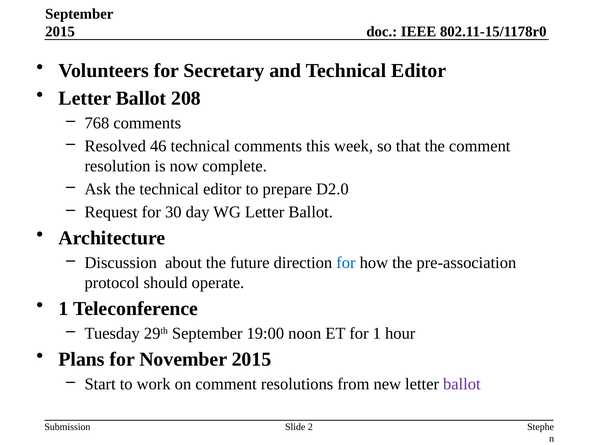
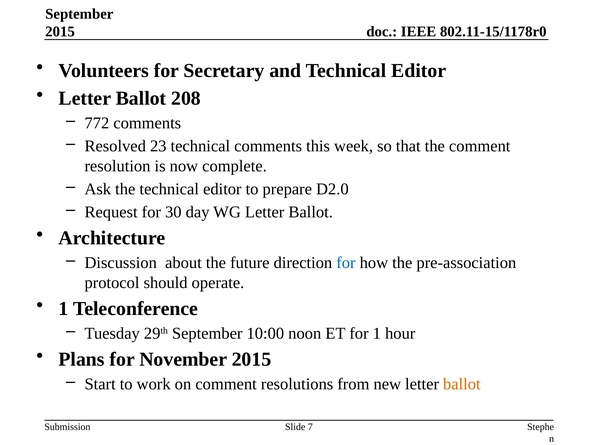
768: 768 -> 772 (97, 123)
46: 46 -> 23 (158, 146)
19:00: 19:00 -> 10:00 (265, 333)
ballot colour: purple -> orange (462, 384)
2: 2 -> 7 (310, 427)
